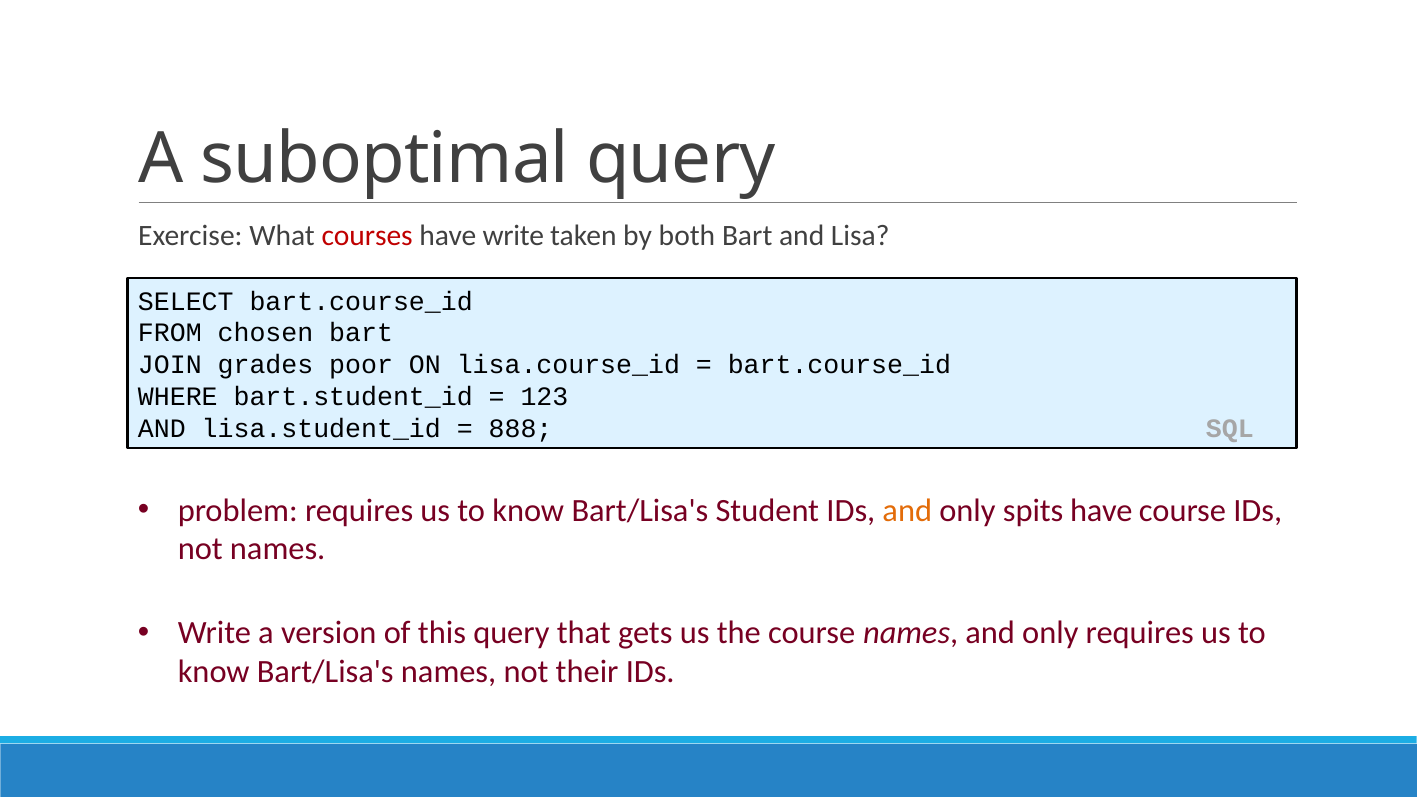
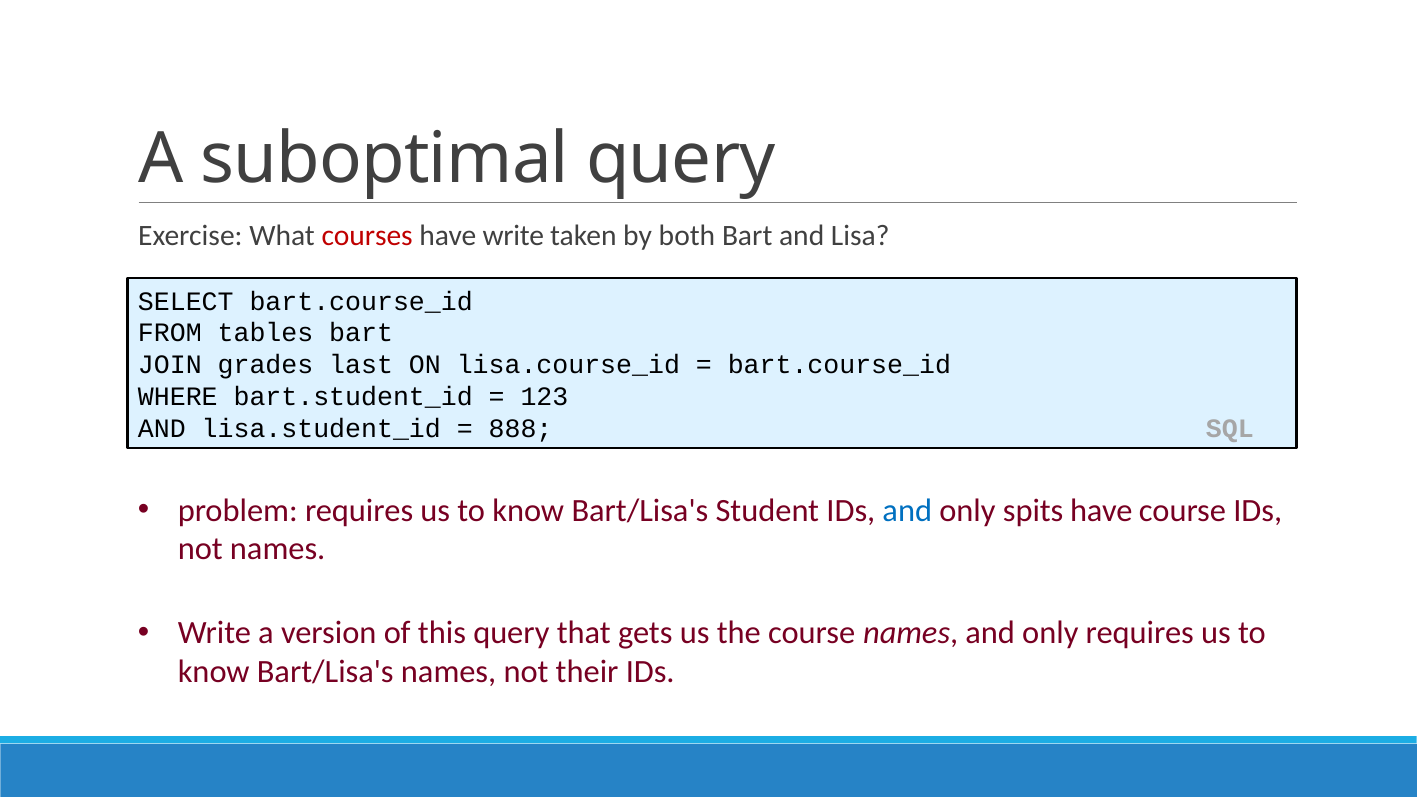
chosen: chosen -> tables (265, 333)
poor: poor -> last (361, 365)
and colour: orange -> blue (907, 510)
